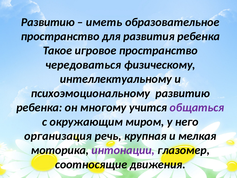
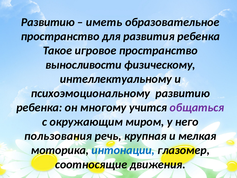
чередоваться: чередоваться -> выносливости (83, 65)
организация: организация -> пользования (58, 136)
интонации colour: purple -> blue (123, 150)
